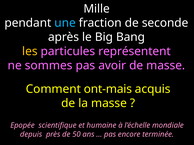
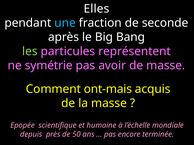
Mille: Mille -> Elles (96, 9)
les colour: yellow -> light green (30, 51)
sommes: sommes -> symétrie (49, 66)
